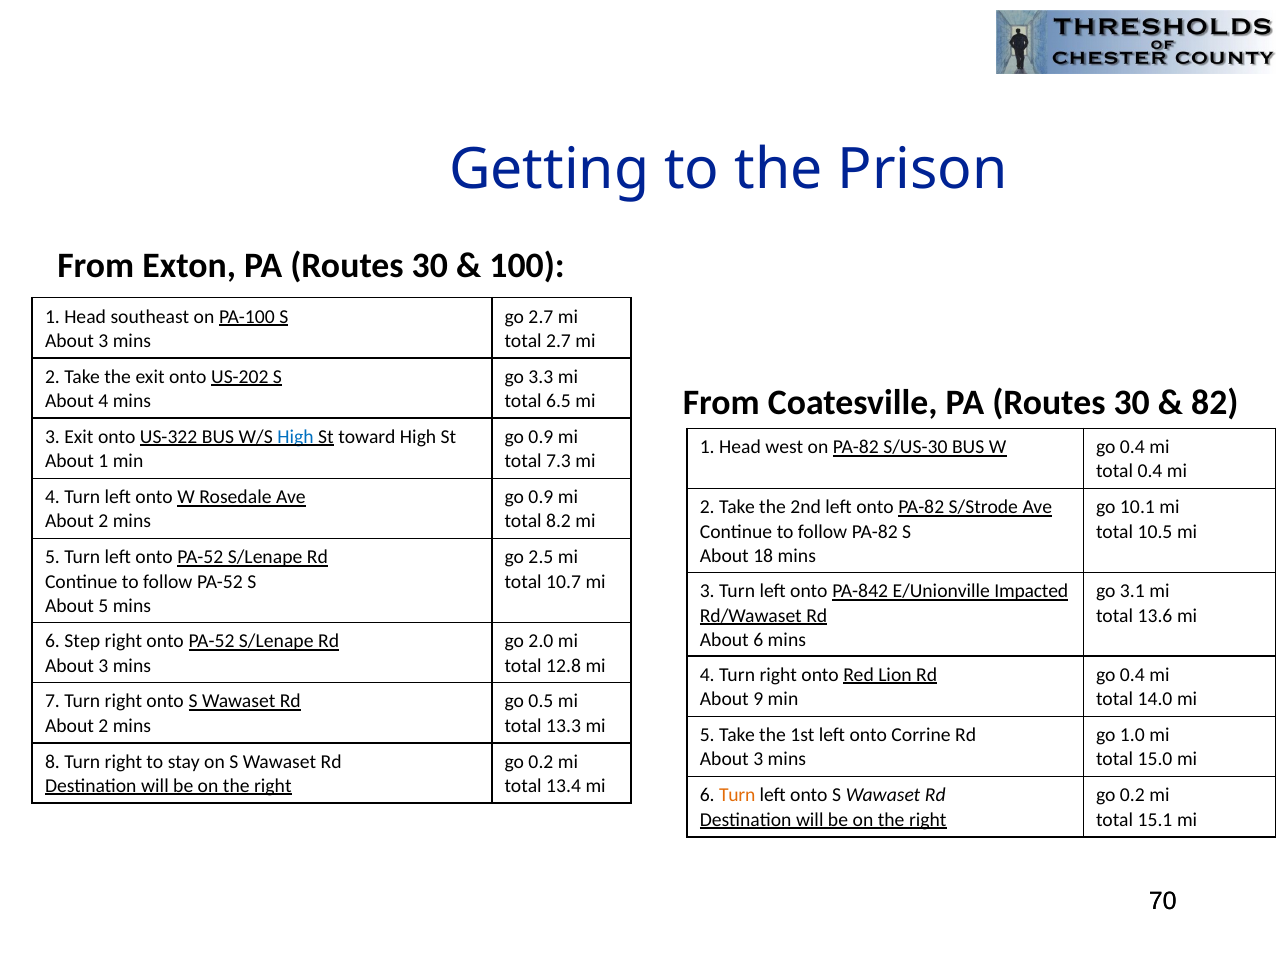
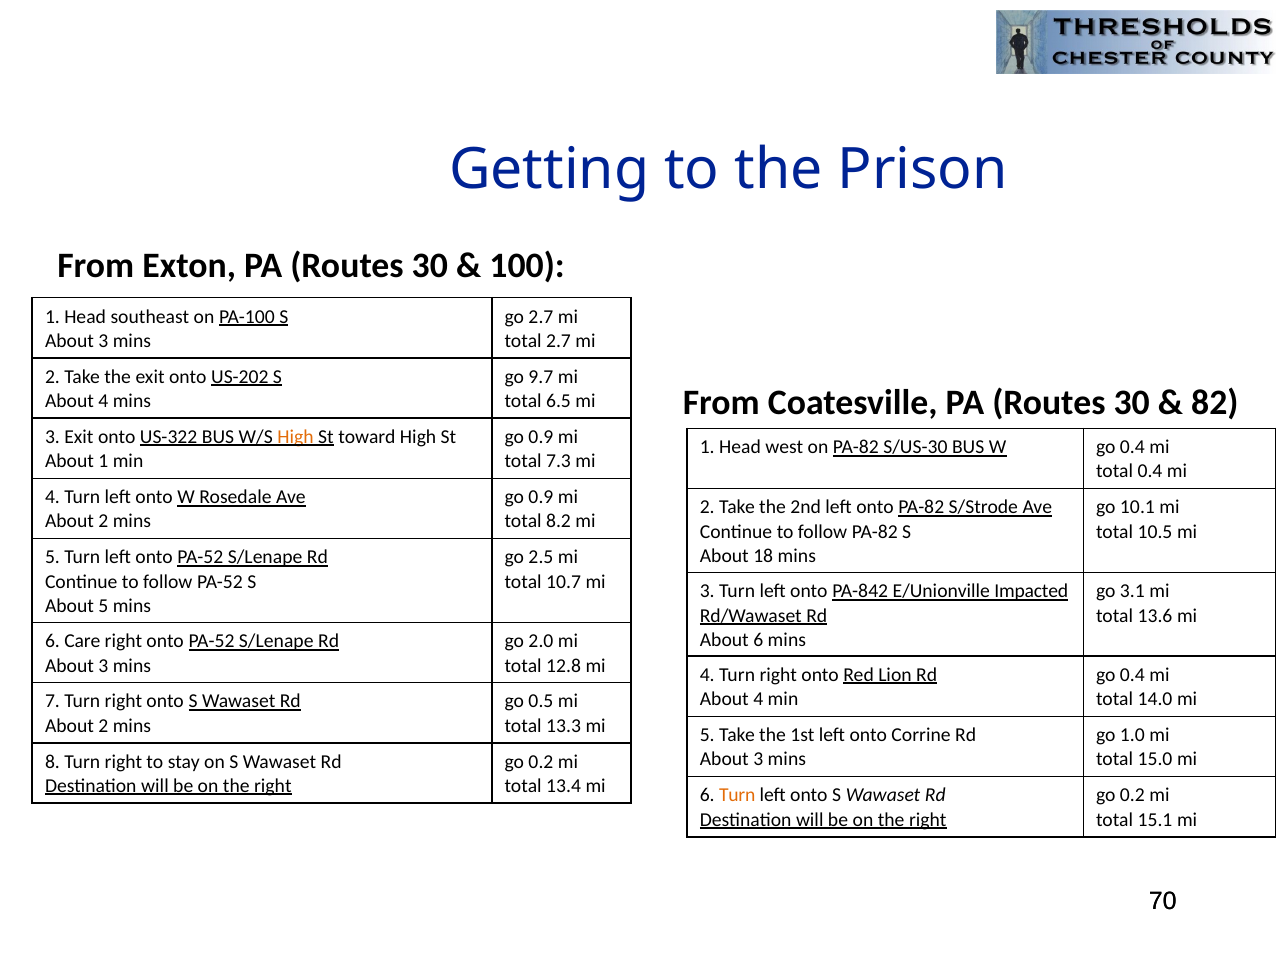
3.3: 3.3 -> 9.7 (541, 377)
High colour: blue -> orange (296, 437)
Step: Step -> Care (82, 642)
9: 9 -> 4 (758, 700)
